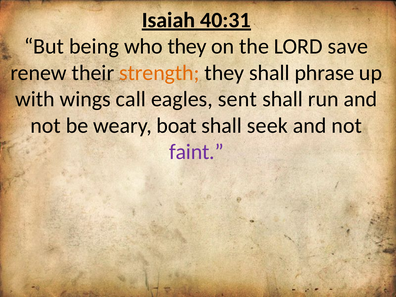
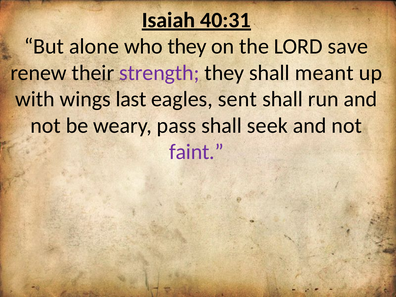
being: being -> alone (94, 46)
strength colour: orange -> purple (159, 73)
phrase: phrase -> meant (324, 73)
call: call -> last (131, 99)
boat: boat -> pass (177, 126)
